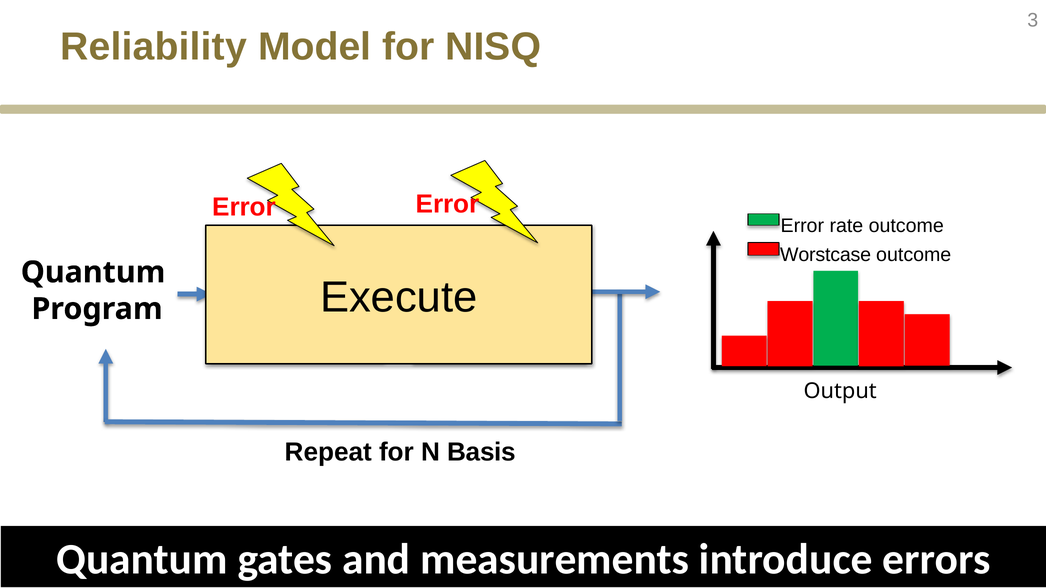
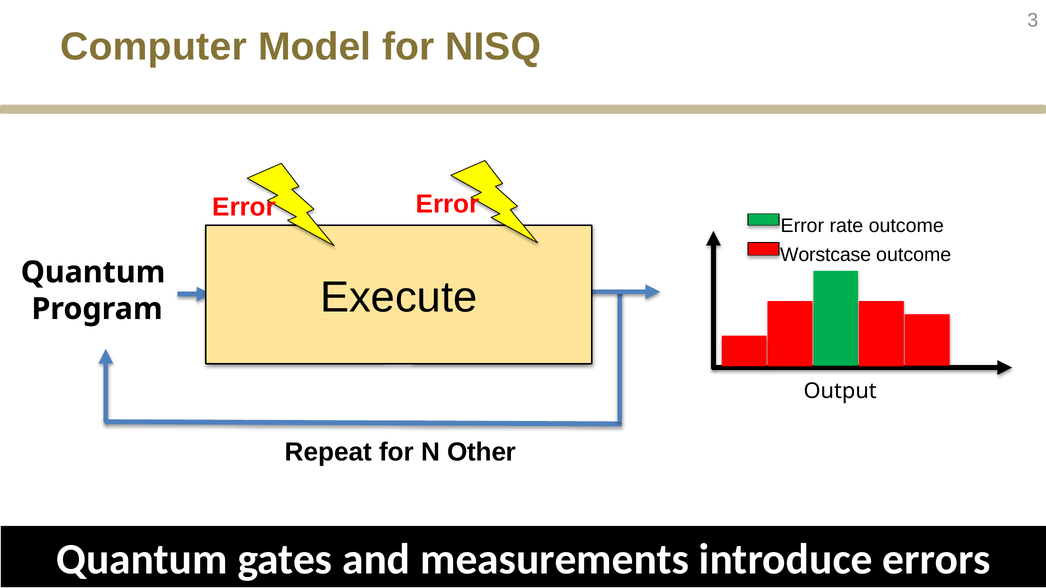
Reliability: Reliability -> Computer (153, 47)
Basis: Basis -> Other (482, 452)
